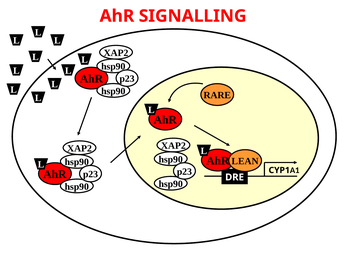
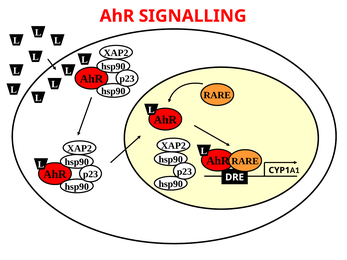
LEAN: LEAN -> RARE (245, 161)
